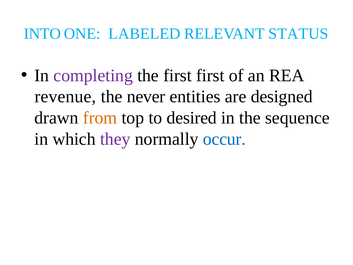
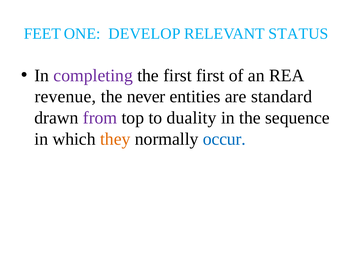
INTO: INTO -> FEET (42, 34)
LABELED: LABELED -> DEVELOP (144, 34)
designed: designed -> standard (282, 97)
from colour: orange -> purple (100, 118)
desired: desired -> duality (192, 118)
they colour: purple -> orange (115, 139)
